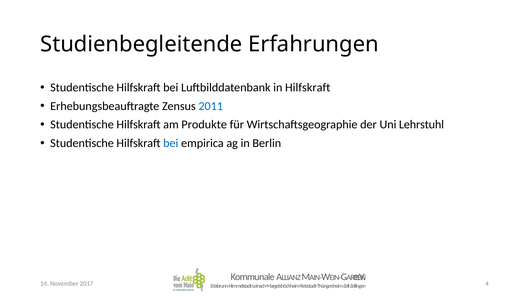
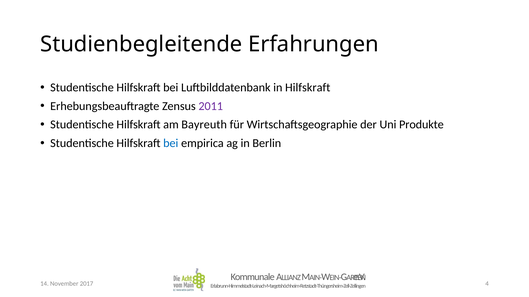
2011 colour: blue -> purple (211, 106)
Produkte: Produkte -> Bayreuth (204, 125)
Lehrstuhl: Lehrstuhl -> Produkte (421, 125)
